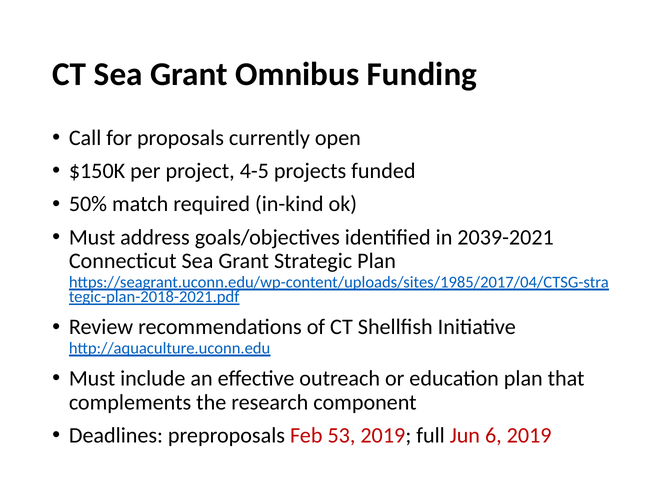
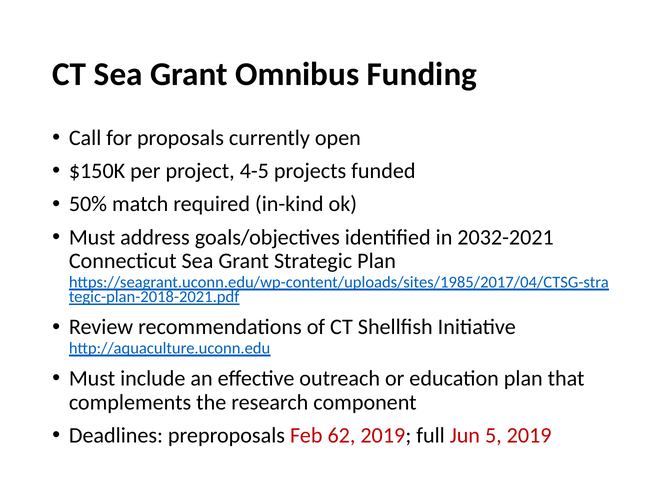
2039-2021: 2039-2021 -> 2032-2021 (506, 237)
53: 53 -> 62 (341, 436)
6: 6 -> 5 (493, 436)
